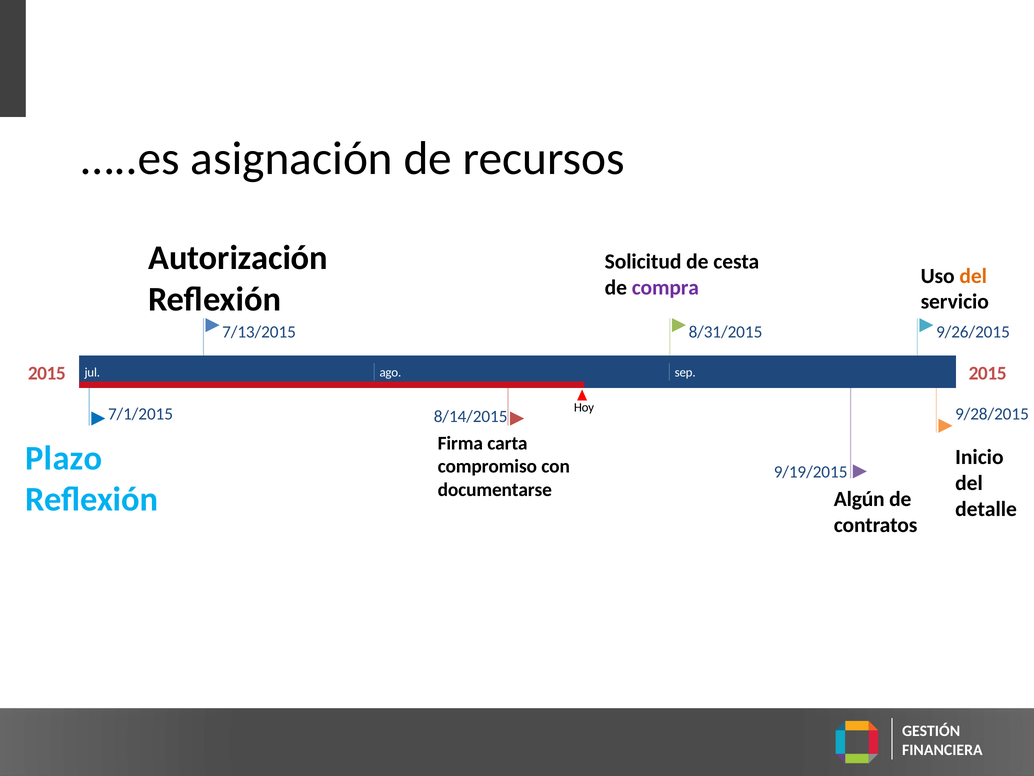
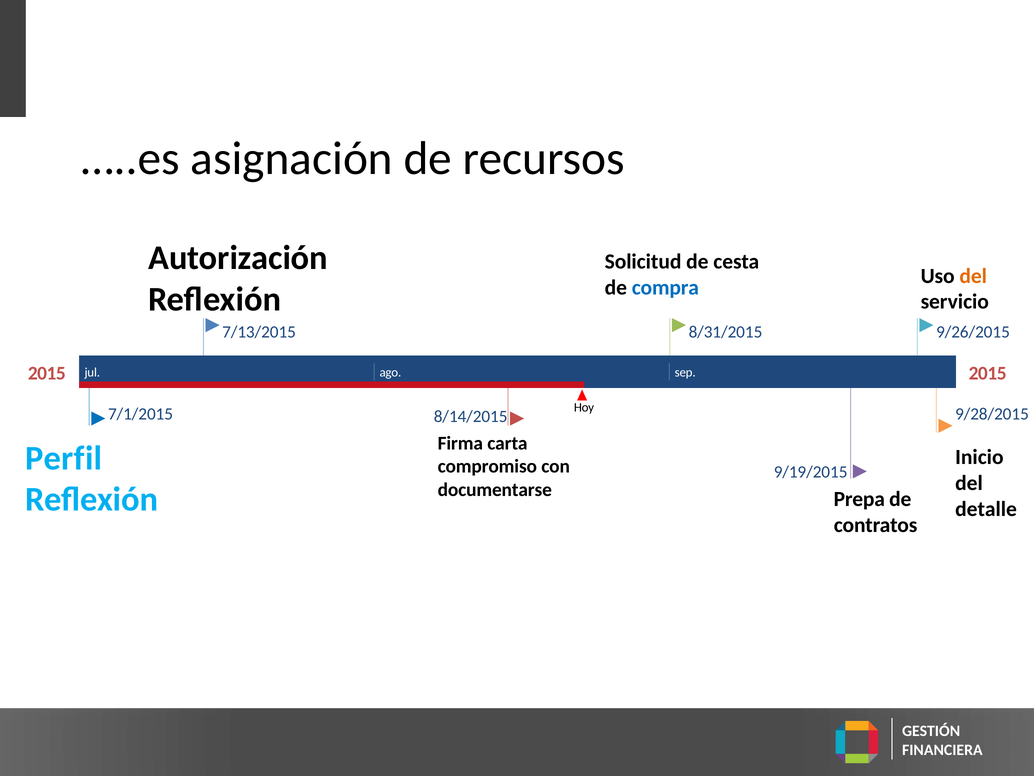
compra colour: purple -> blue (665, 287)
Plazo: Plazo -> Perfil (64, 458)
Algún: Algún -> Prepa (859, 499)
